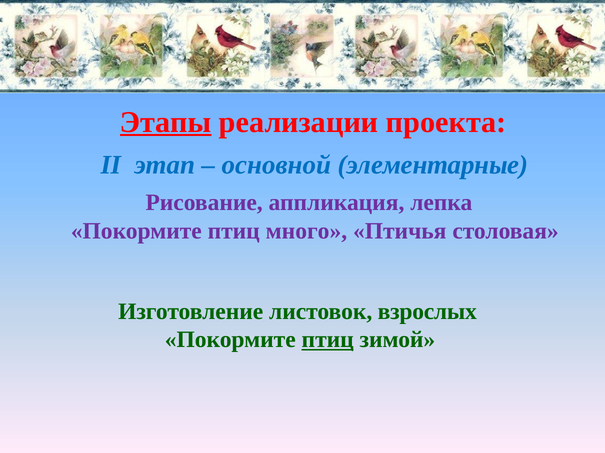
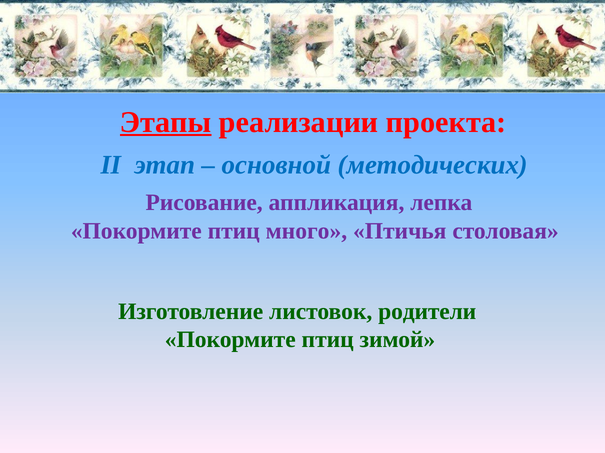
элементарные: элементарные -> методических (433, 165)
взрослых: взрослых -> родители (427, 312)
птиц underline: present -> none (328, 340)
